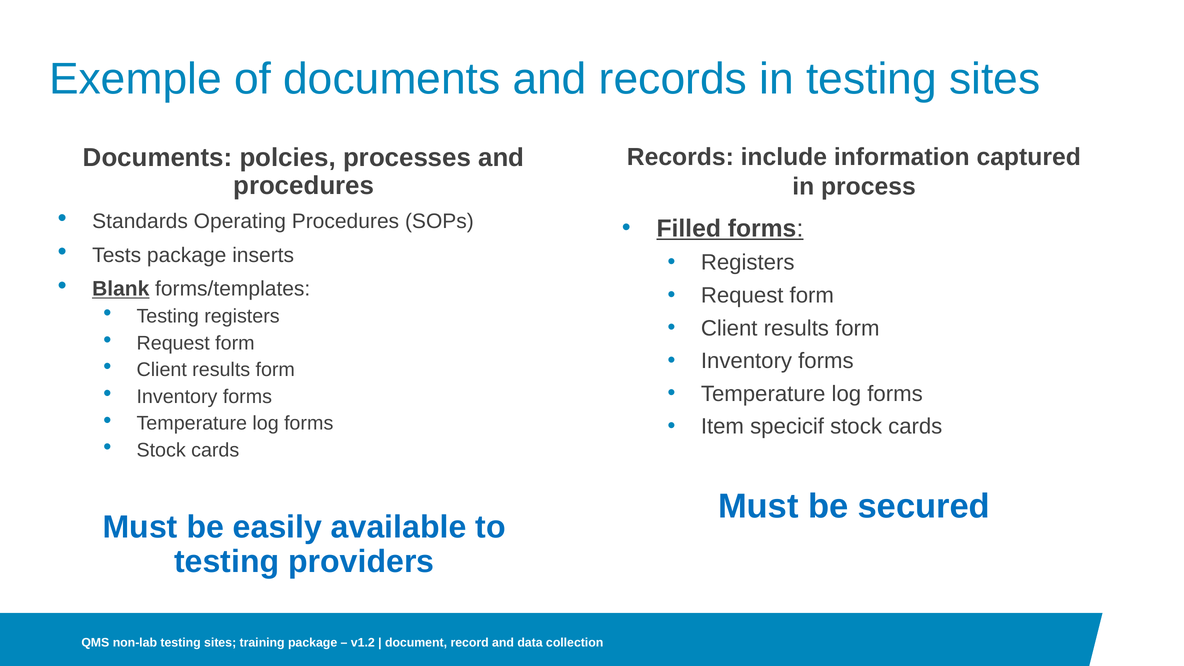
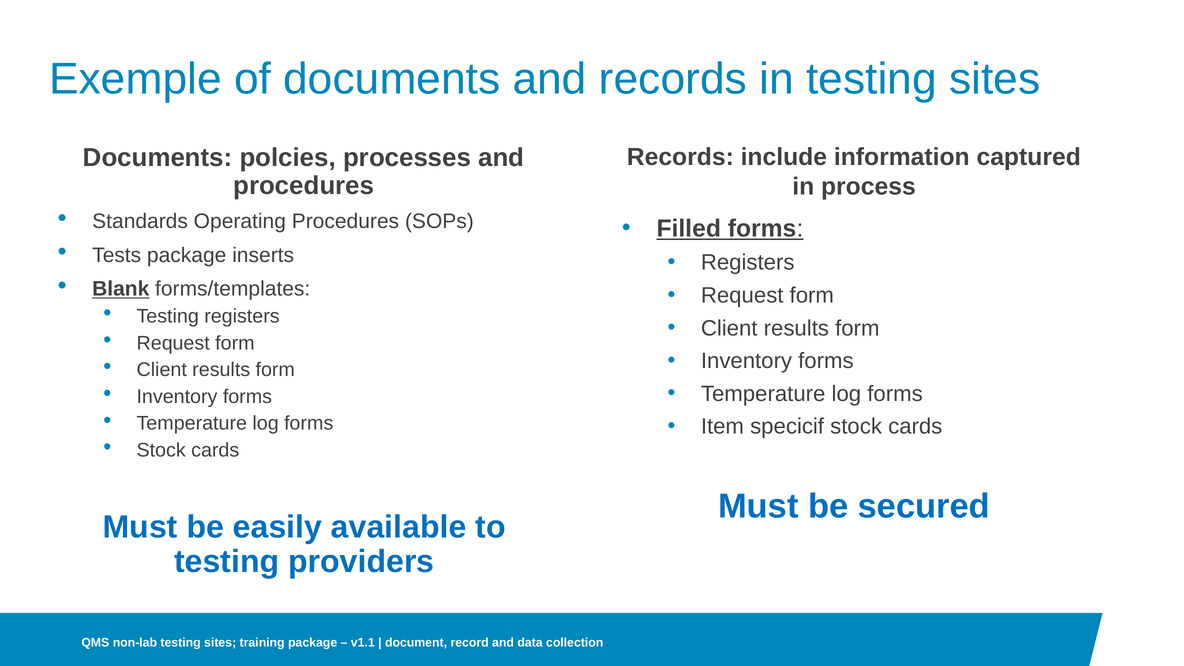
v1.2: v1.2 -> v1.1 (363, 642)
